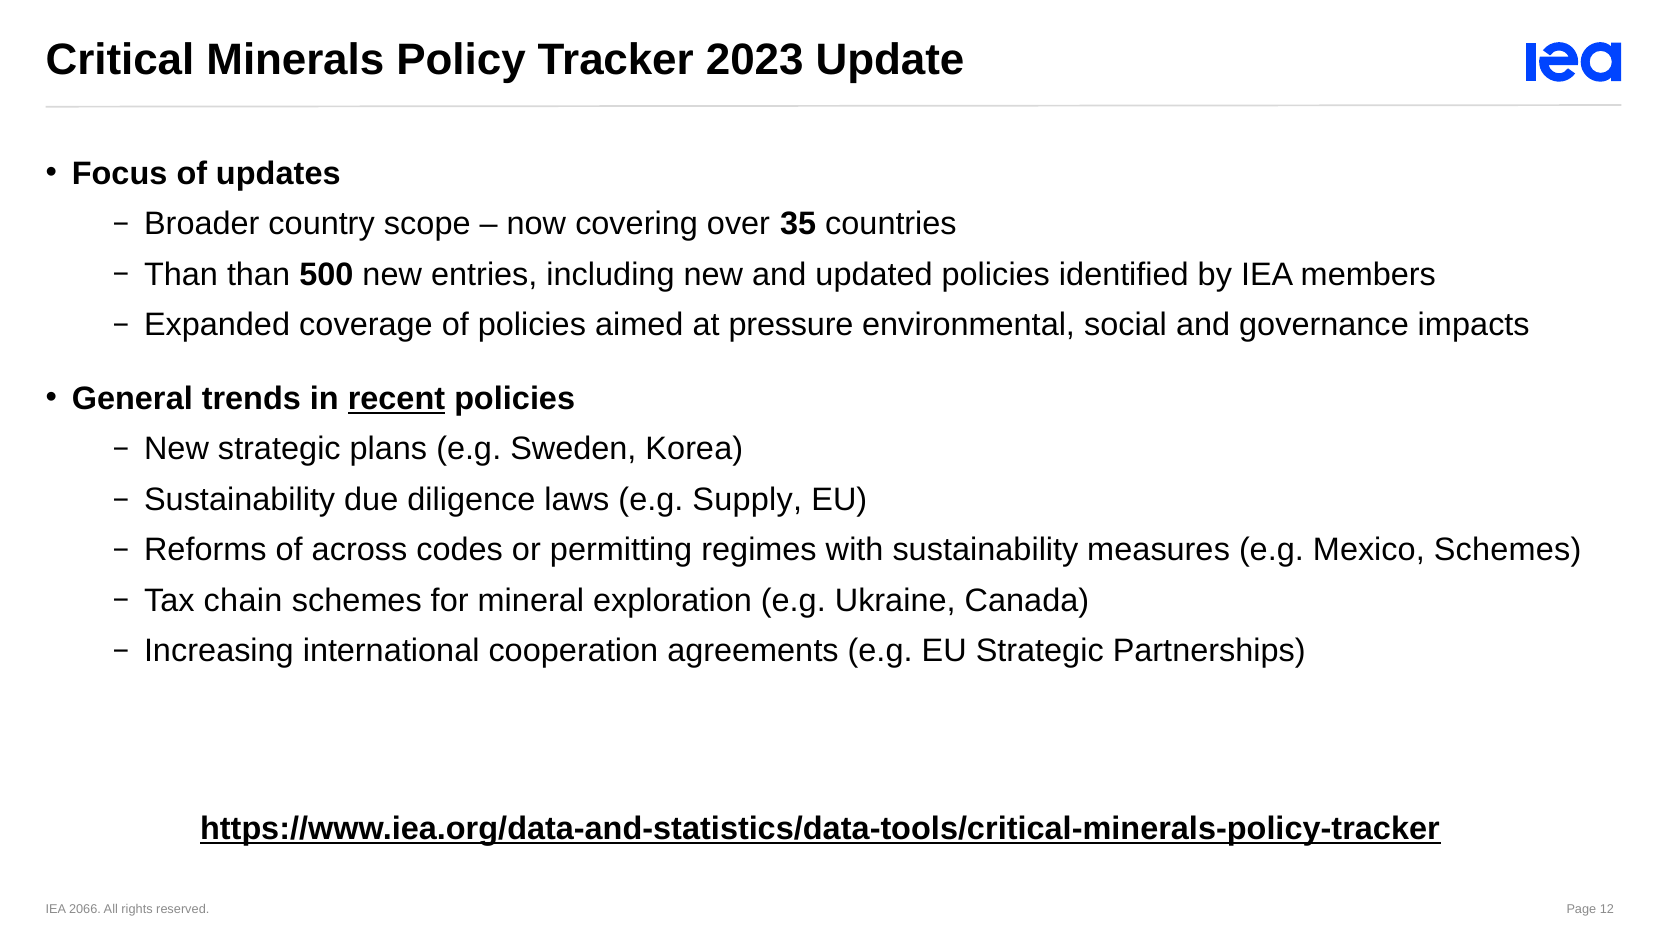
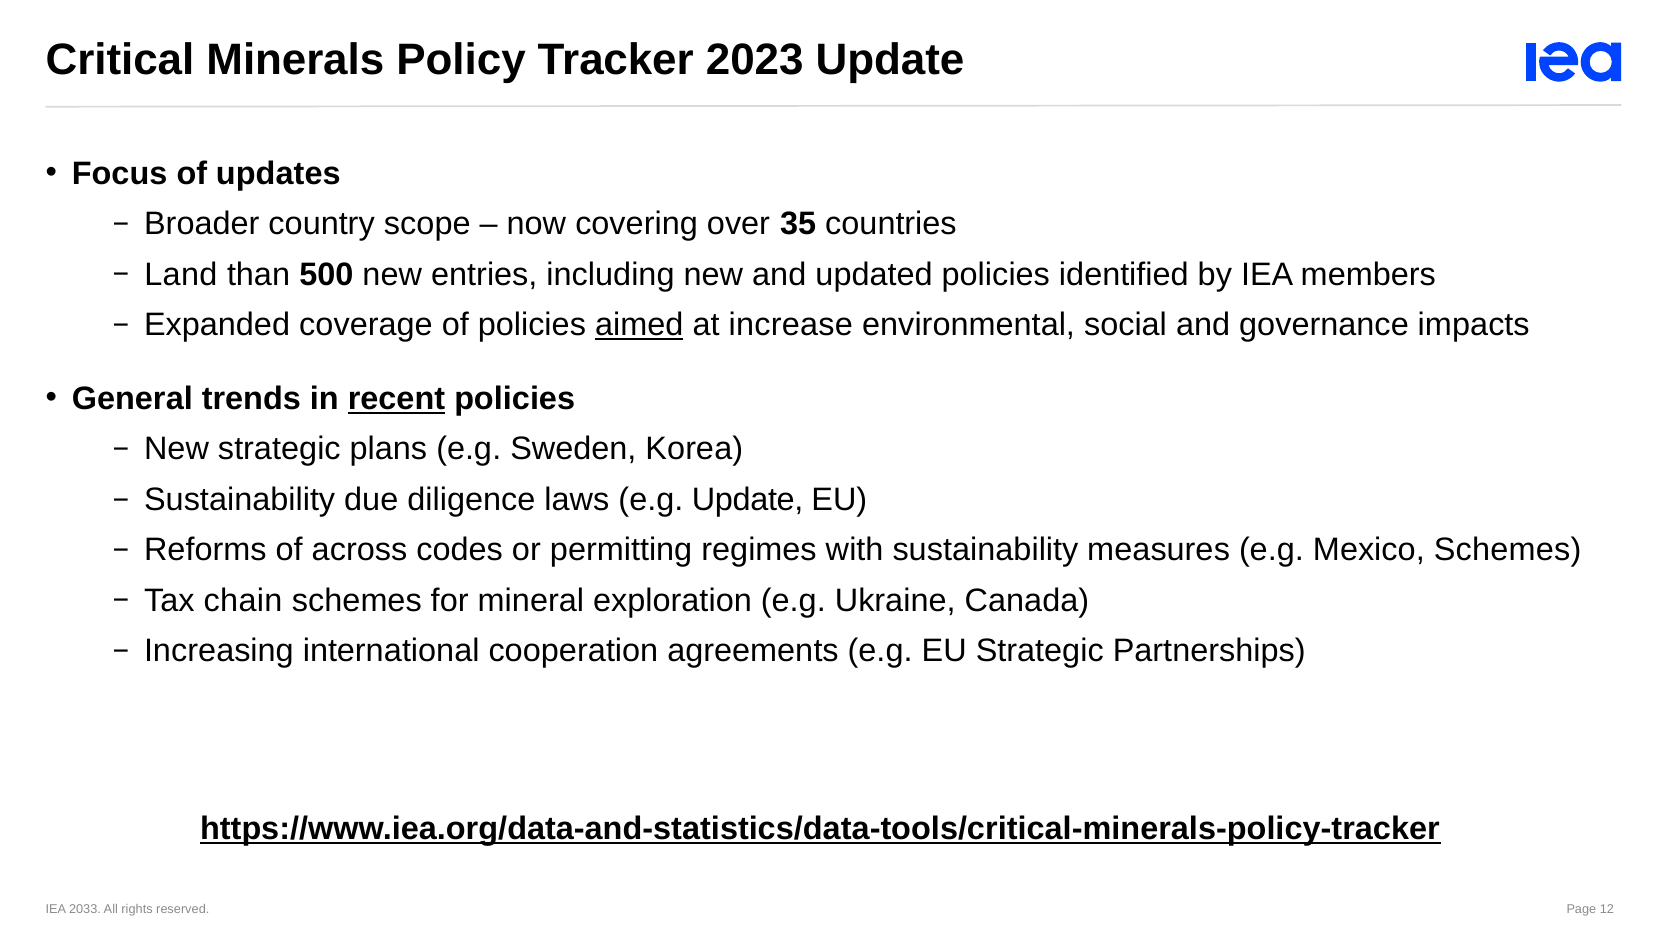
Than: Than -> Land (181, 275)
aimed underline: none -> present (639, 325)
pressure: pressure -> increase (791, 325)
e.g Supply: Supply -> Update (748, 500)
2066: 2066 -> 2033 (85, 909)
